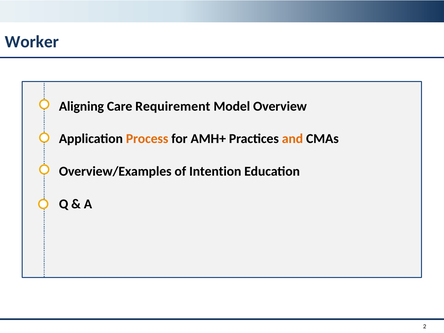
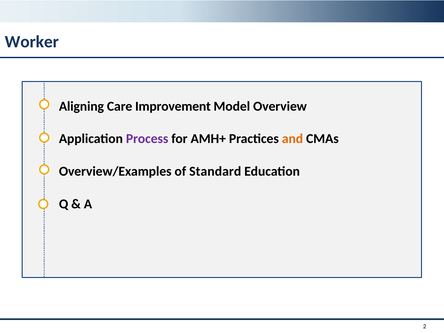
Requirement: Requirement -> Improvement (173, 106)
Process colour: orange -> purple (147, 139)
Intention: Intention -> Standard (215, 171)
